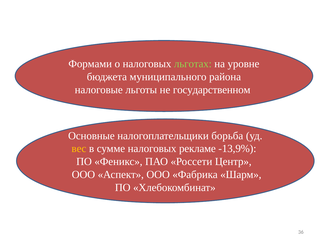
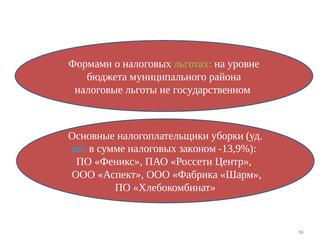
борьба: борьба -> уборки (227, 135)
вес colour: yellow -> light blue (79, 148)
рекламе: рекламе -> законом (197, 148)
